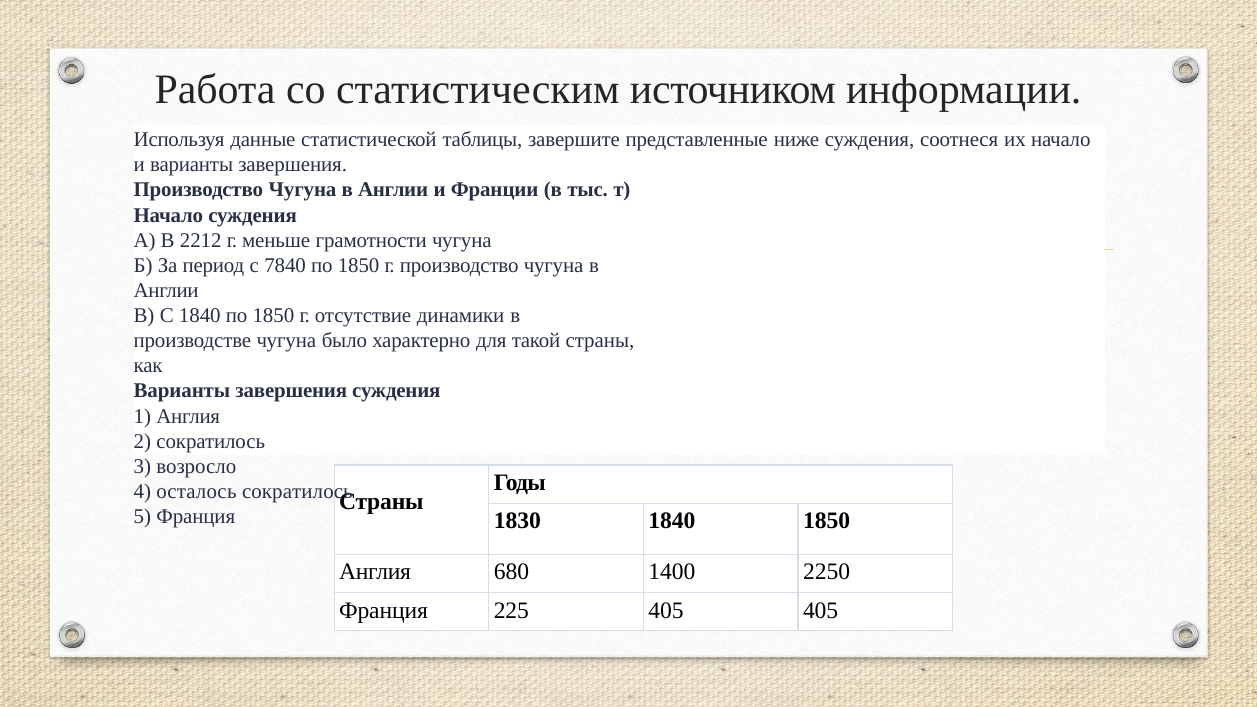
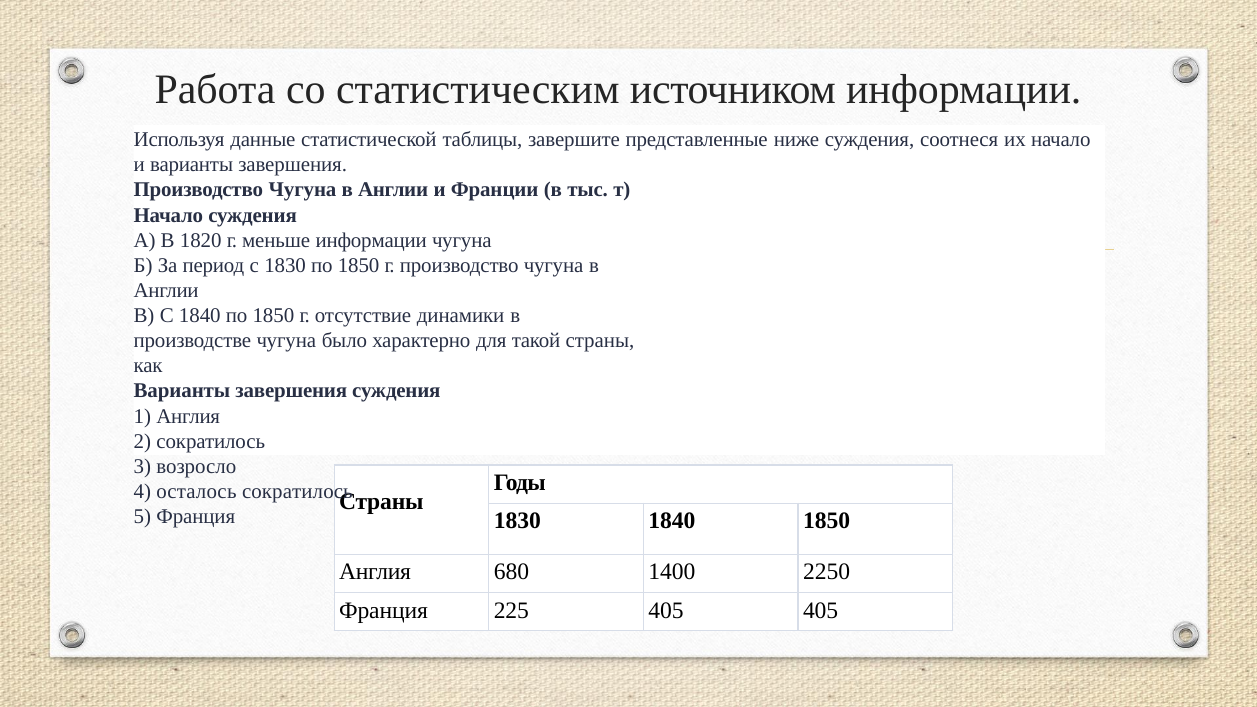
2212: 2212 -> 1820 (201, 240)
меньше грамотности: грамотности -> информации (371, 240)
с 7840: 7840 -> 1830 (285, 265)
